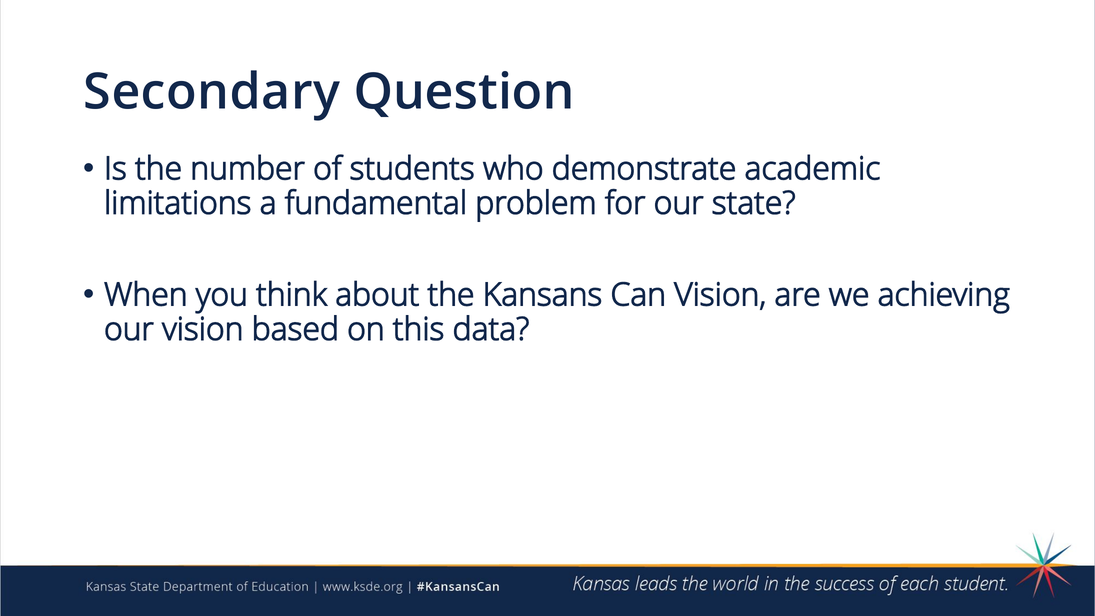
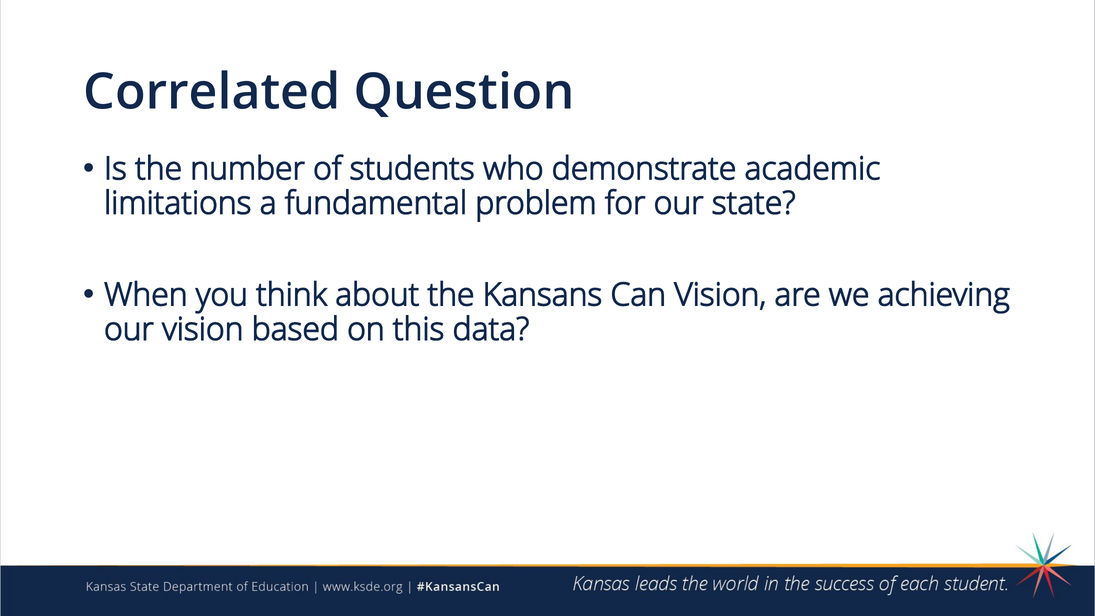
Secondary: Secondary -> Correlated (212, 92)
